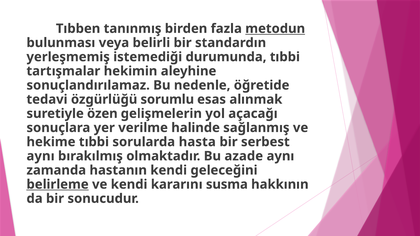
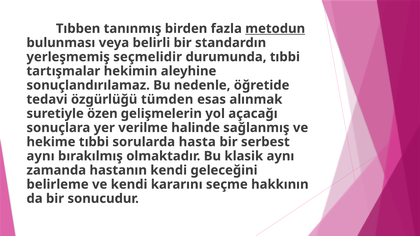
istemediği: istemediği -> seçmelidir (148, 57)
sorumlu: sorumlu -> tümden (167, 99)
azade: azade -> klasik (244, 156)
belirleme underline: present -> none (58, 185)
susma: susma -> seçme (227, 185)
